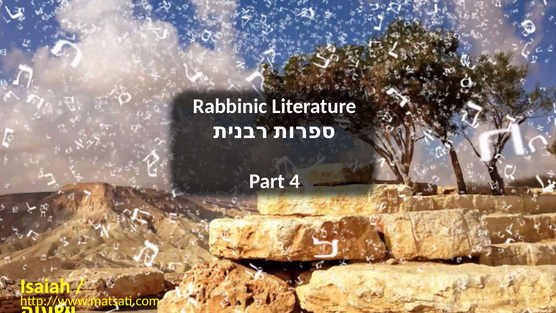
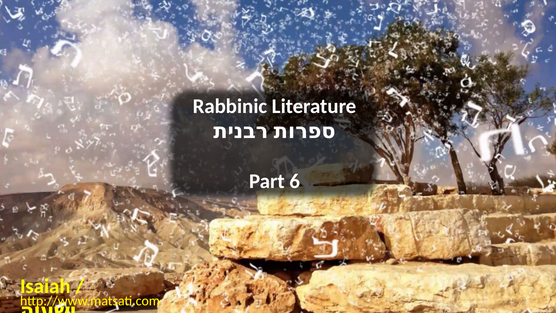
4: 4 -> 6 (295, 181)
